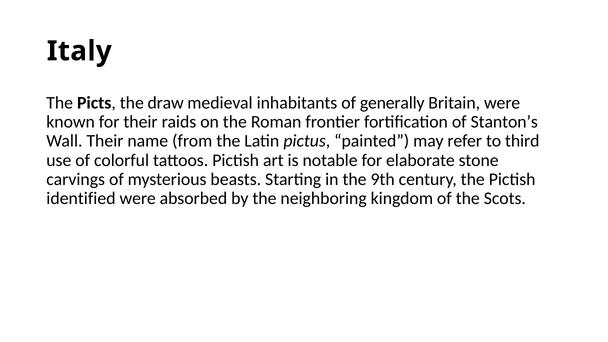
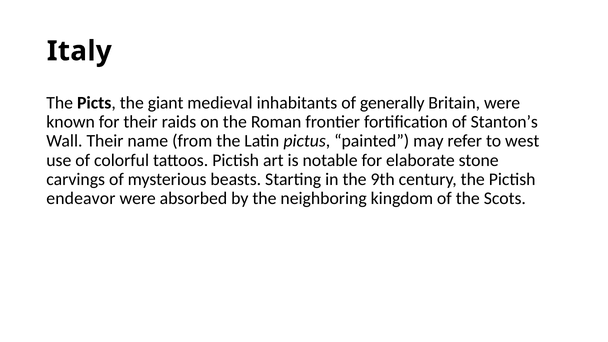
draw: draw -> giant (166, 103)
third: third -> west (522, 141)
identified: identified -> endeavor (81, 199)
